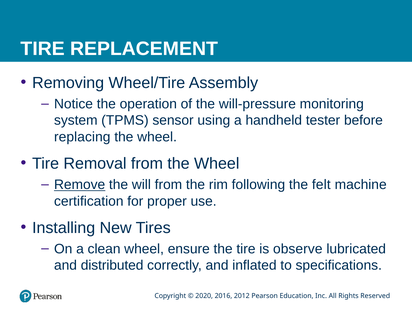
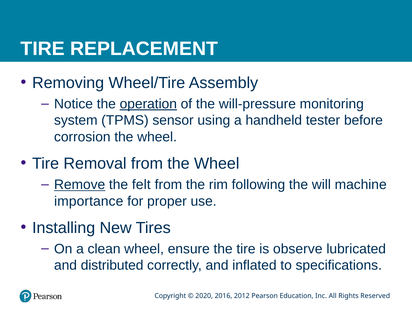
operation underline: none -> present (148, 104)
replacing: replacing -> corrosion (82, 137)
will: will -> felt (141, 185)
felt: felt -> will (321, 185)
certification: certification -> importance (89, 201)
